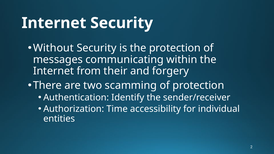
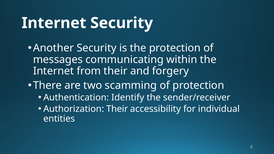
Without: Without -> Another (53, 48)
Authorization Time: Time -> Their (117, 109)
